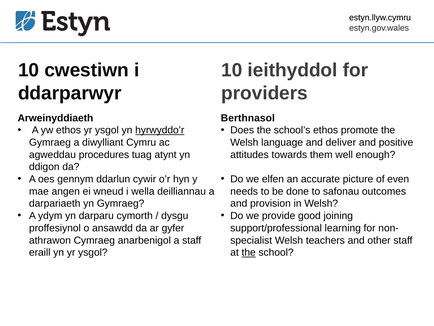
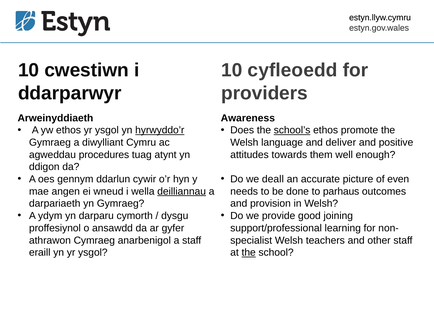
ieithyddol: ieithyddol -> cyfleoedd (293, 70)
Berthnasol: Berthnasol -> Awareness (248, 118)
school’s underline: none -> present (292, 130)
elfen: elfen -> deall (273, 179)
deilliannau underline: none -> present (182, 191)
safonau: safonau -> parhaus (341, 191)
